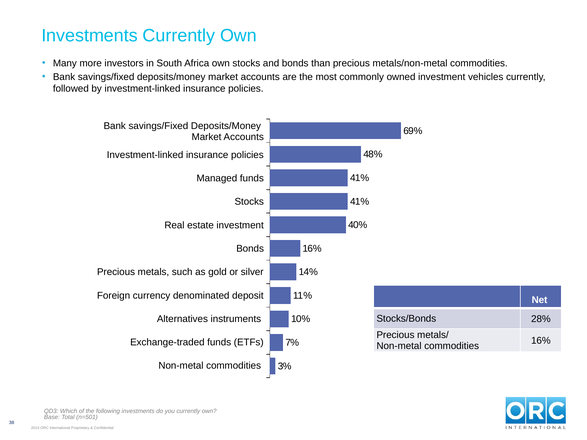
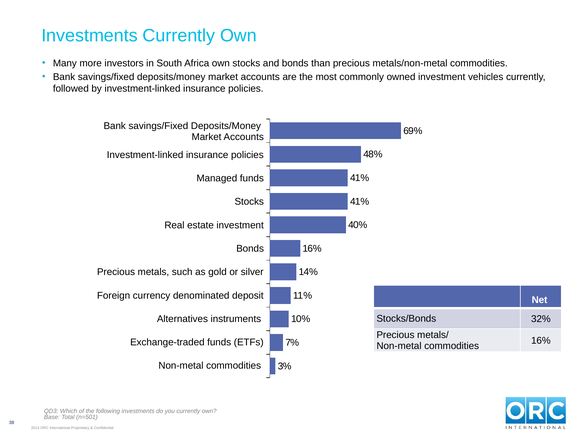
28%: 28% -> 32% (541, 319)
